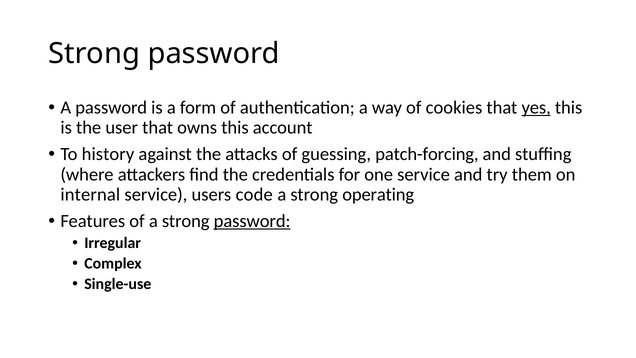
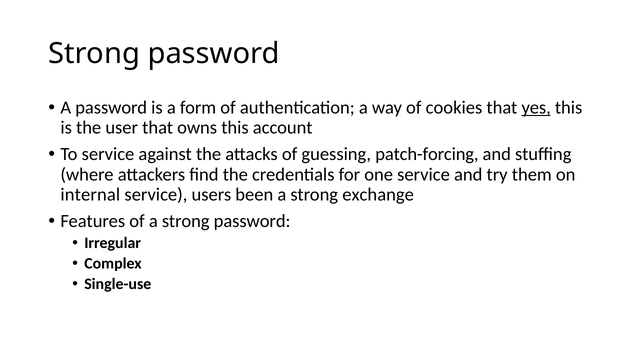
To history: history -> service (108, 154)
code: code -> been (254, 194)
operating: operating -> exchange (378, 194)
password underline: present -> none (252, 221)
